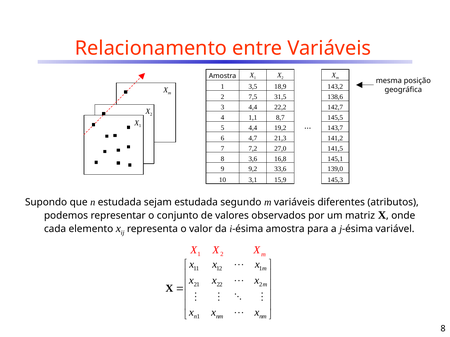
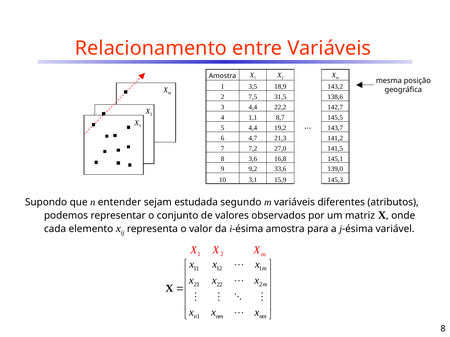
n estudada: estudada -> entender (120, 202)
